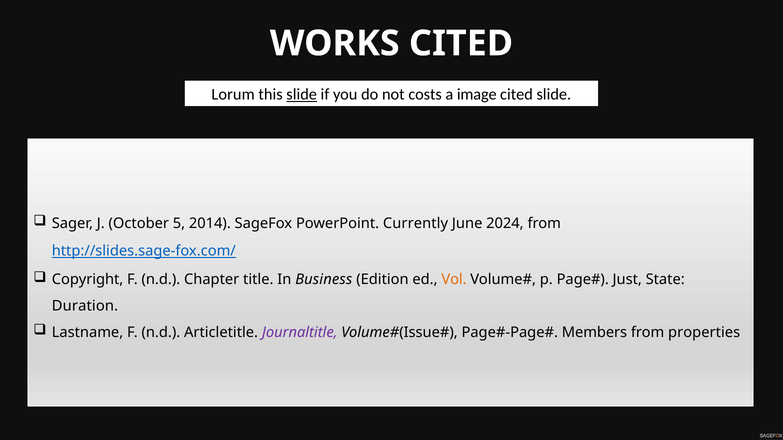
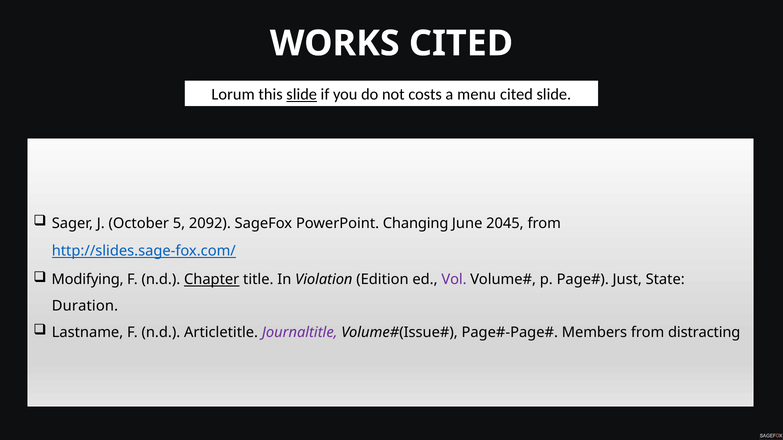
image: image -> menu (477, 95)
2014: 2014 -> 2092 (210, 223)
Currently: Currently -> Changing (416, 223)
2024: 2024 -> 2045 (505, 223)
Copyright: Copyright -> Modifying (88, 280)
Chapter underline: none -> present (212, 280)
Business: Business -> Violation (324, 280)
Vol colour: orange -> purple (454, 280)
properties: properties -> distracting (704, 333)
